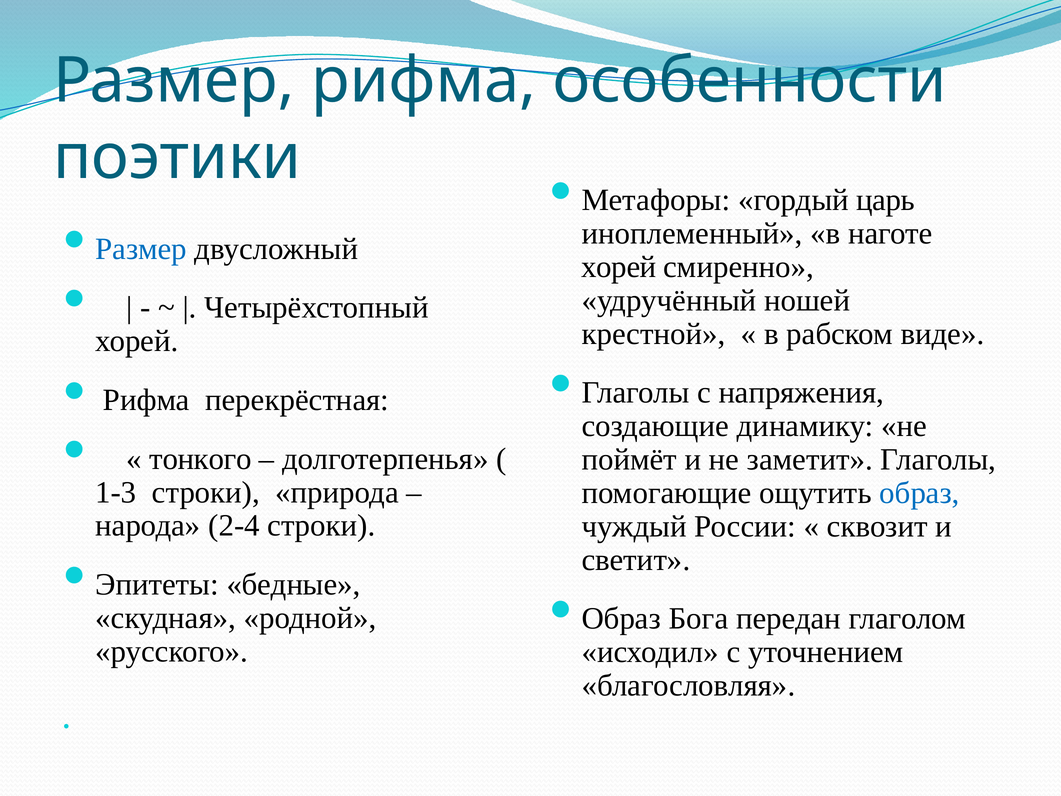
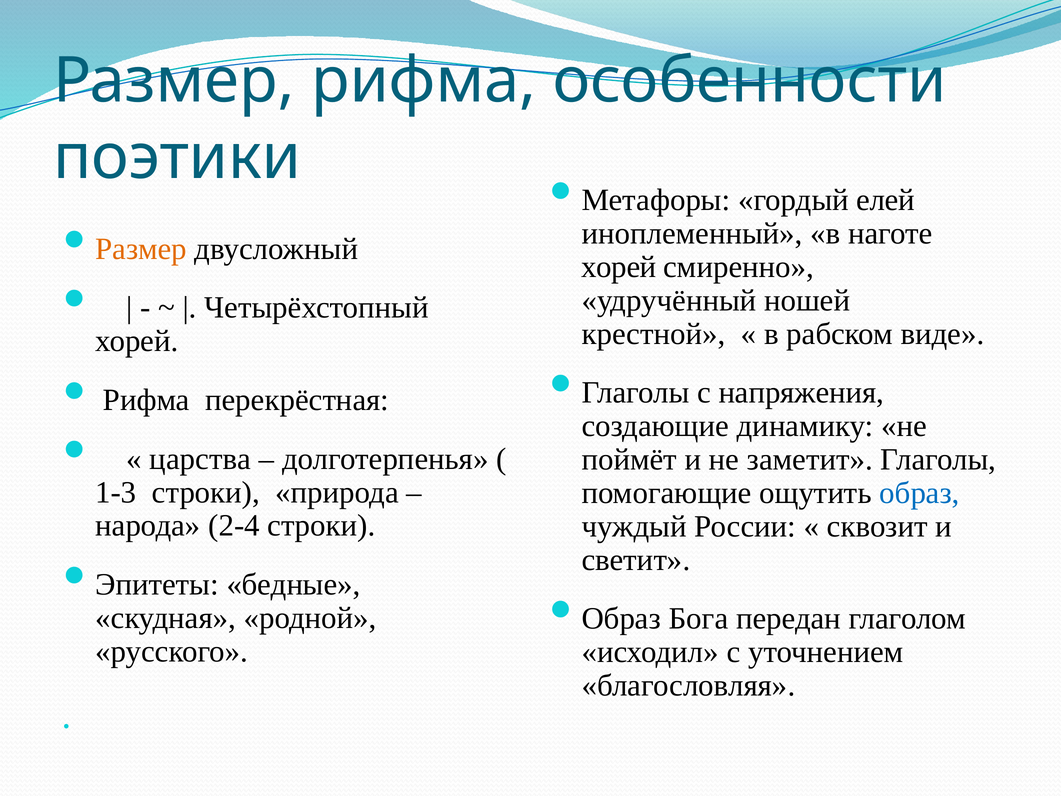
царь: царь -> елей (886, 200)
Размер colour: blue -> orange (141, 249)
тонкого: тонкого -> царства (200, 459)
